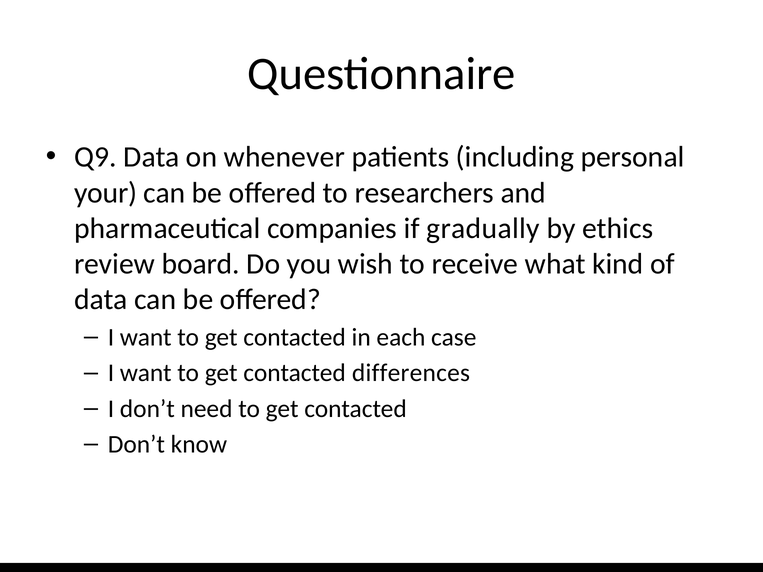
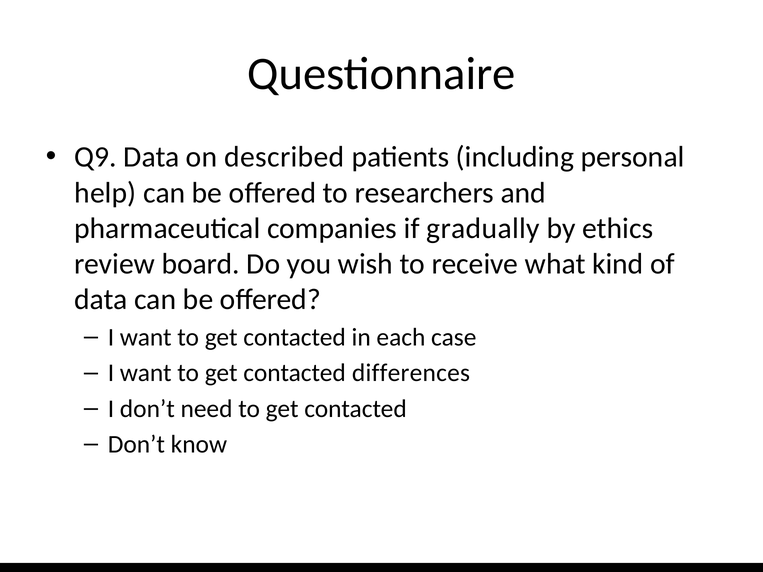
whenever: whenever -> described (284, 157)
your: your -> help (105, 193)
